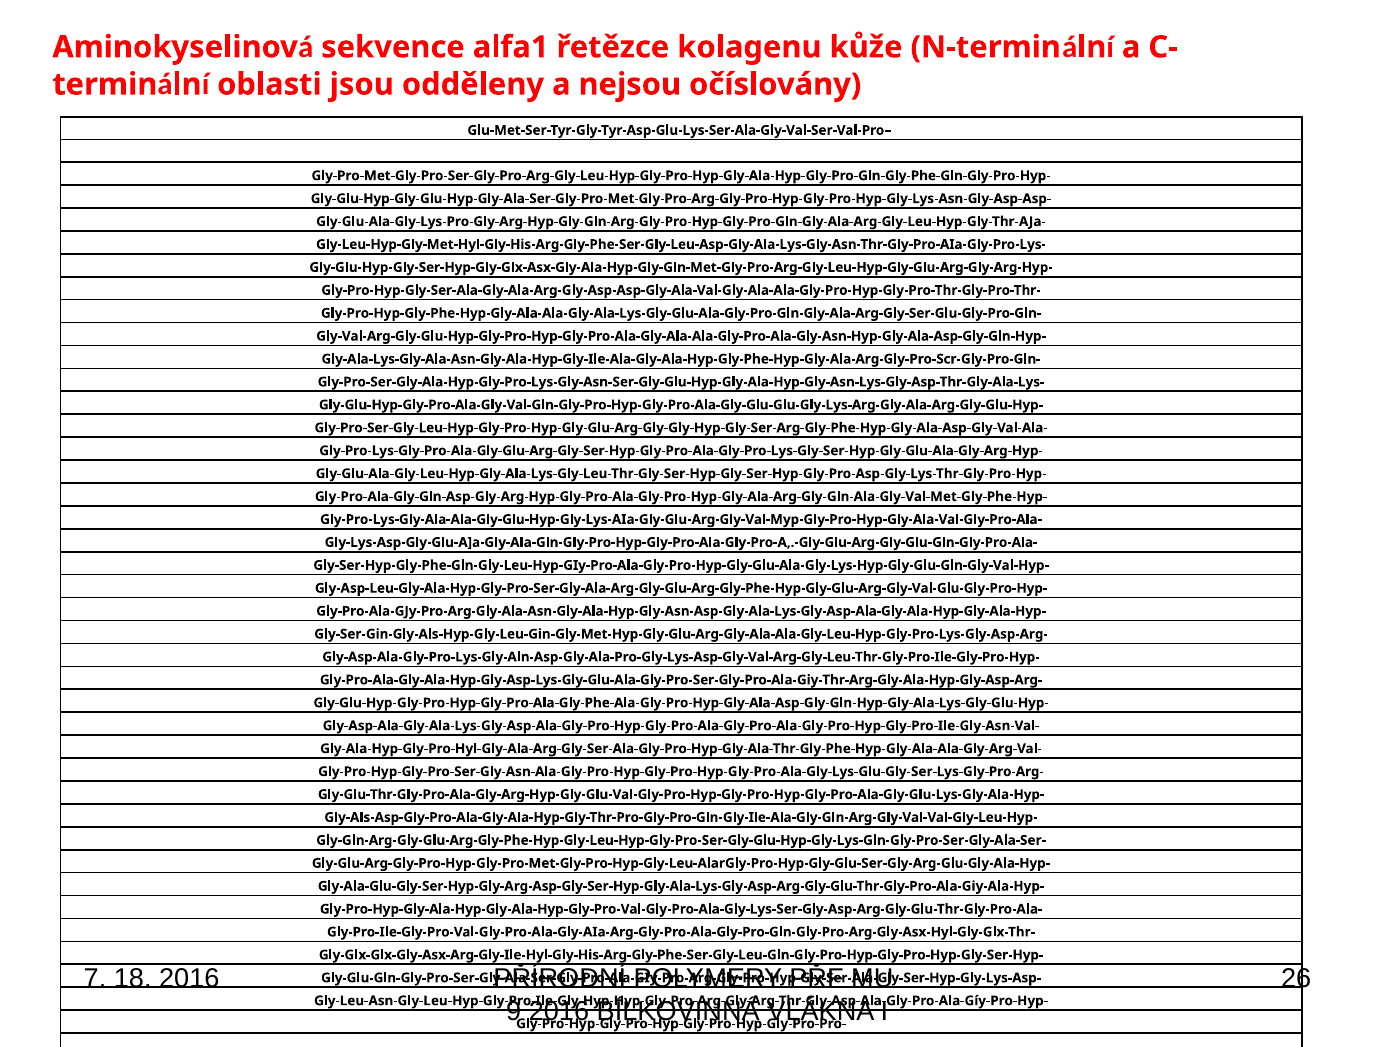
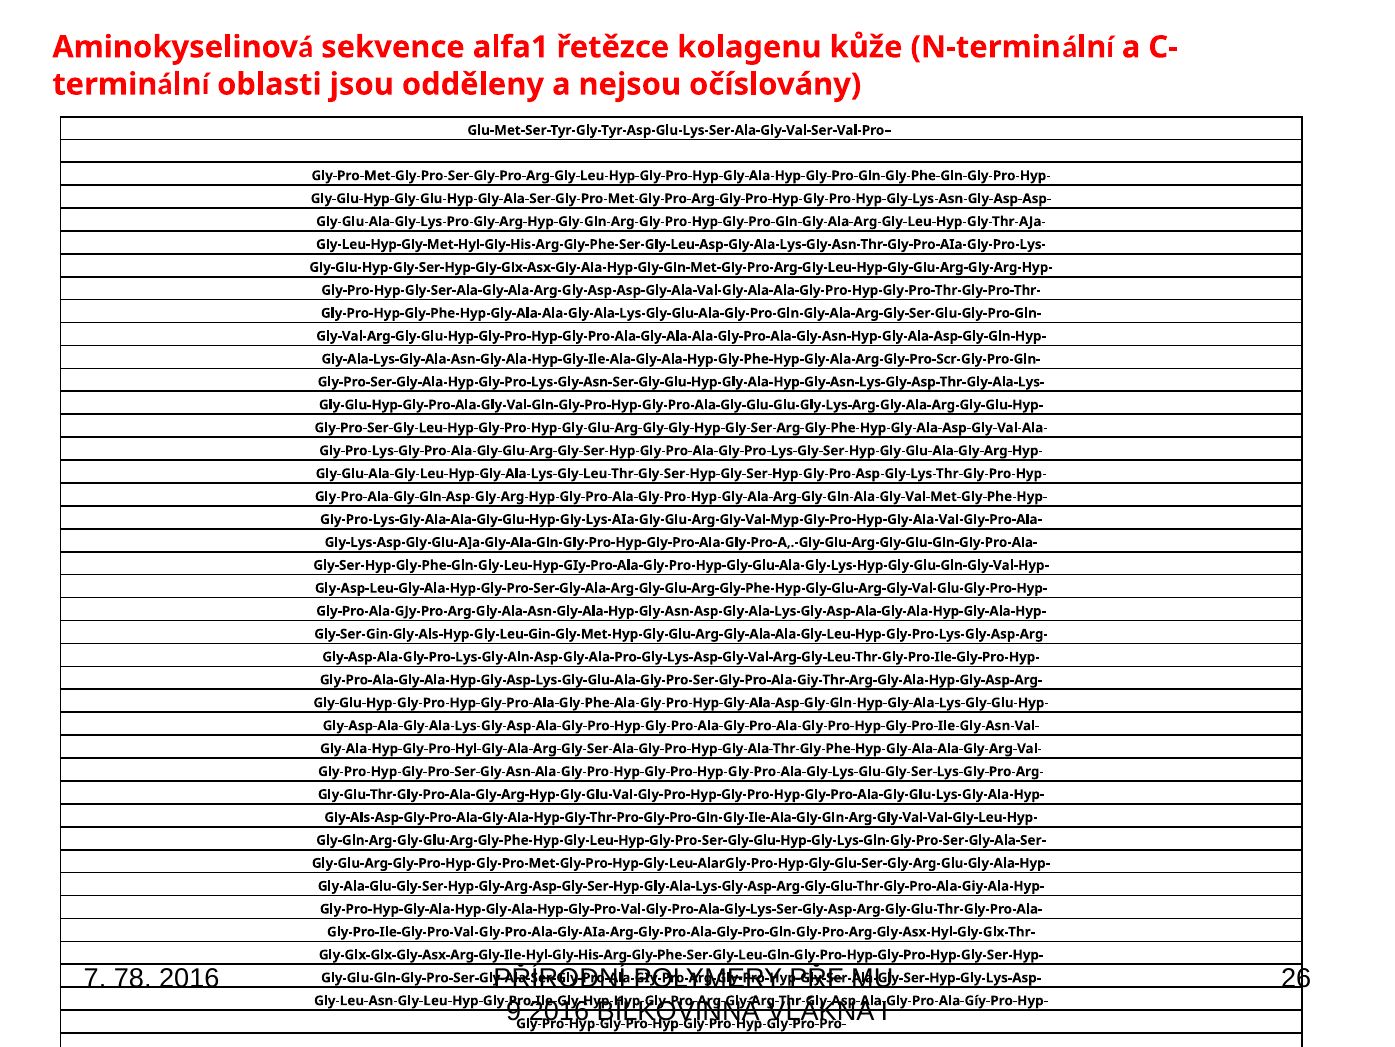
18: 18 -> 78 (133, 978)
